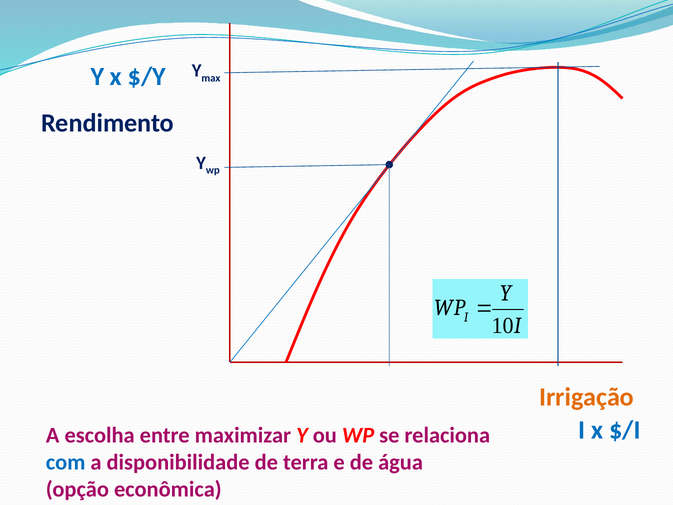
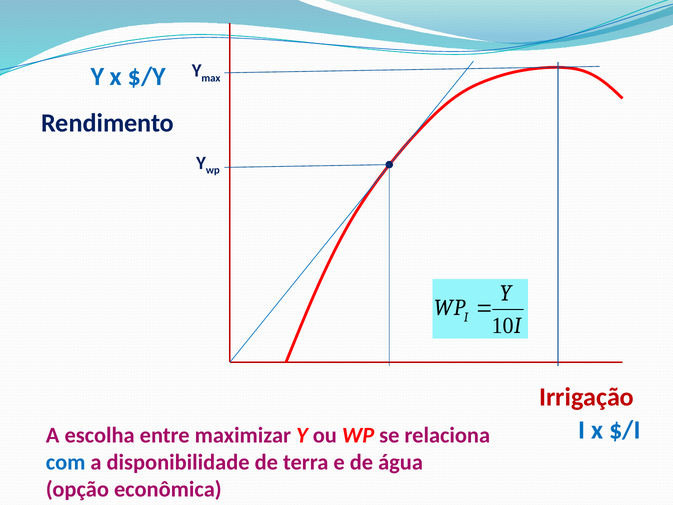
Irrigação colour: orange -> red (587, 397)
